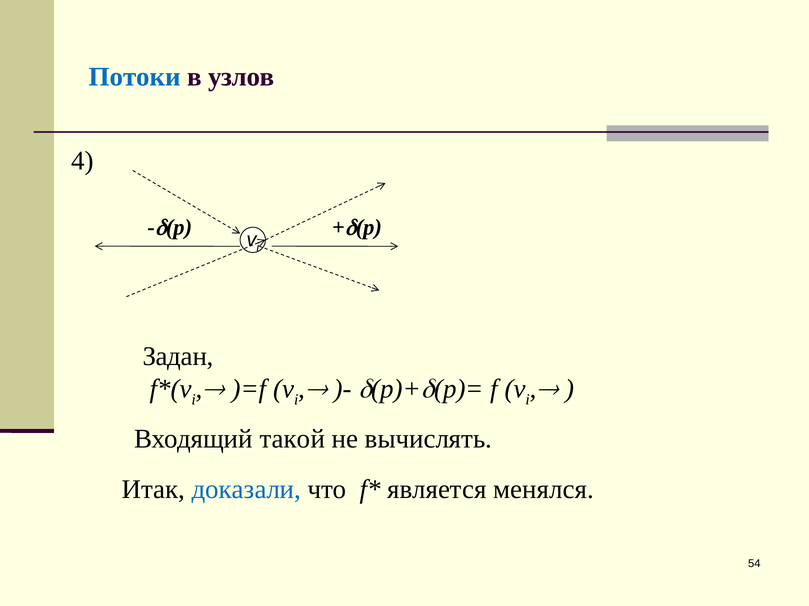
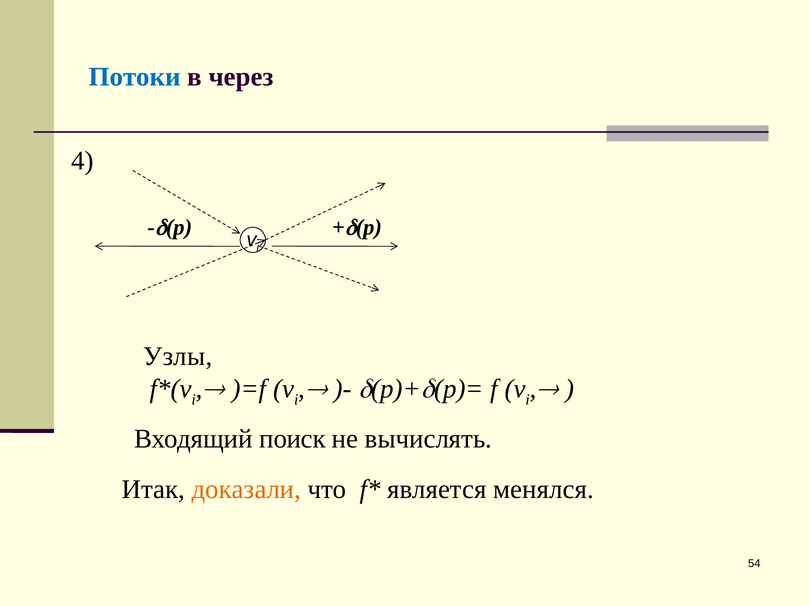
узлов: узлов -> через (241, 77)
Задан: Задан -> Узлы (178, 357)
такой: такой -> поиск (292, 439)
доказали colour: blue -> orange (246, 490)
